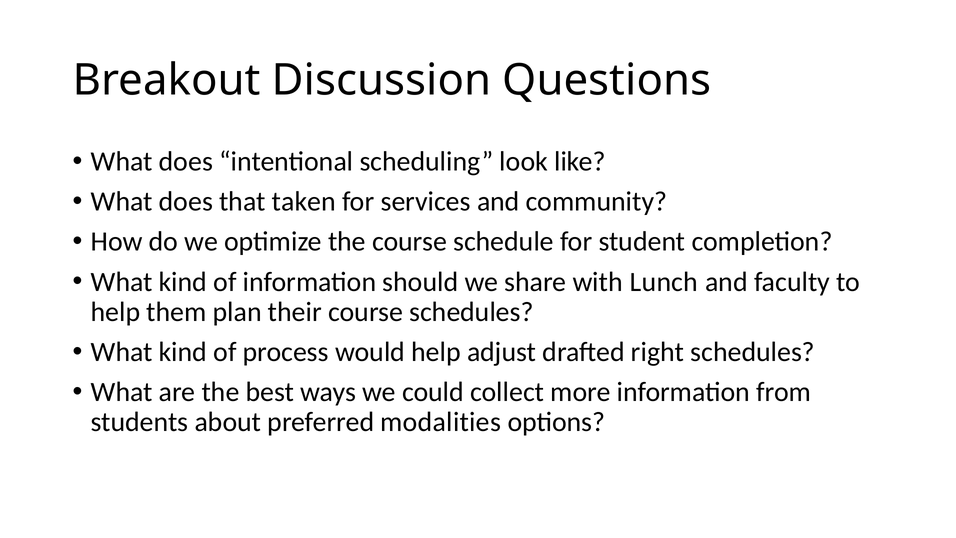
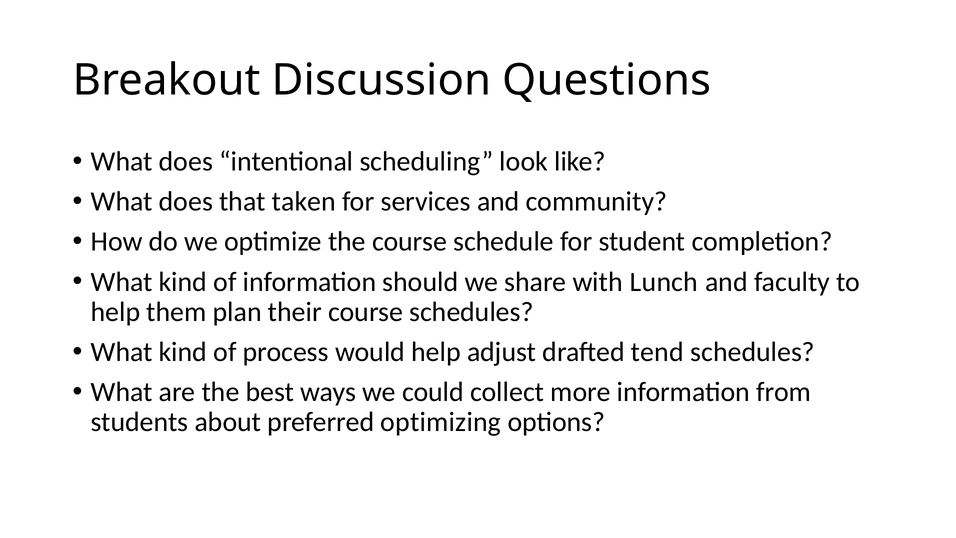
right: right -> tend (657, 352)
modalities: modalities -> optimizing (441, 422)
